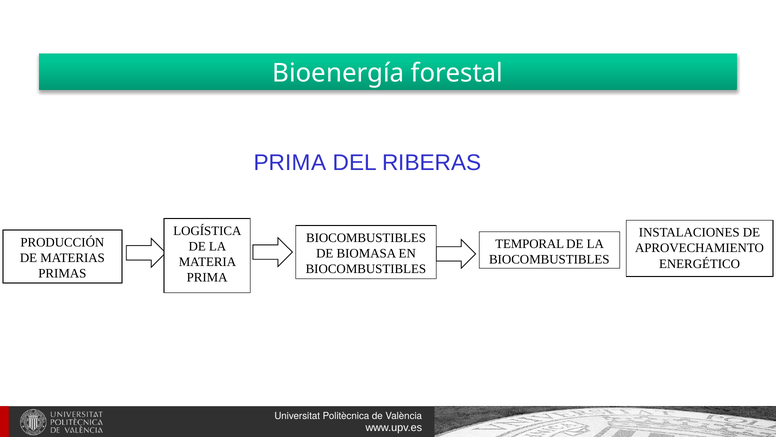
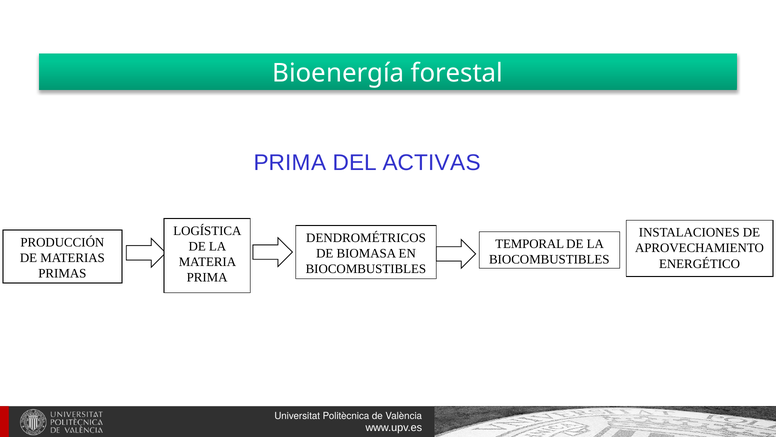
RIBERAS: RIBERAS -> ACTIVAS (432, 163)
BIOCOMBUSTIBLES: BIOCOMBUSTIBLES -> DENDROMÉTRICOS (366, 238)
